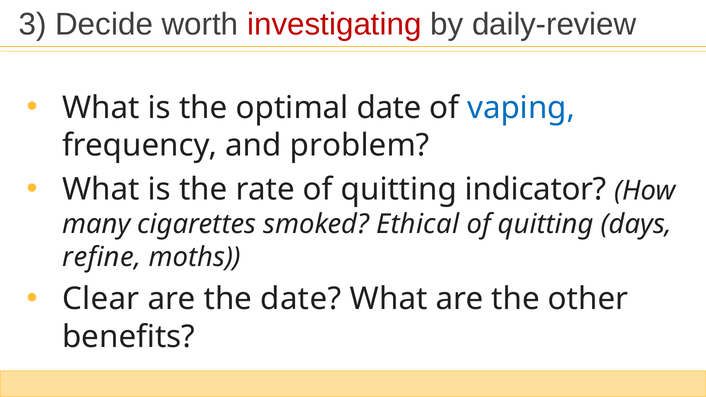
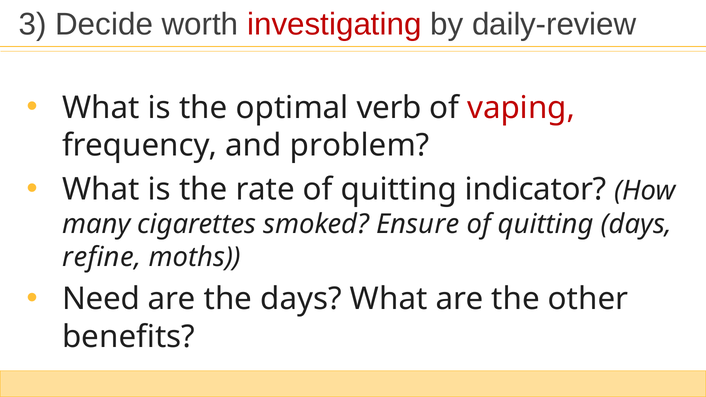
optimal date: date -> verb (389, 108)
vaping colour: blue -> red (521, 108)
Ethical: Ethical -> Ensure (418, 224)
Clear: Clear -> Need (101, 299)
the date: date -> days (301, 299)
